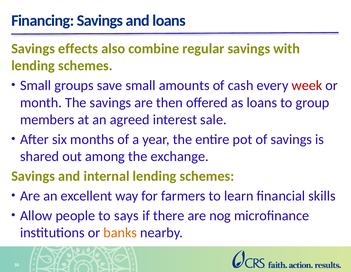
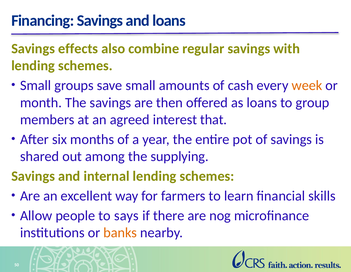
week colour: red -> orange (307, 85)
sale: sale -> that (214, 119)
exchange: exchange -> supplying (180, 156)
